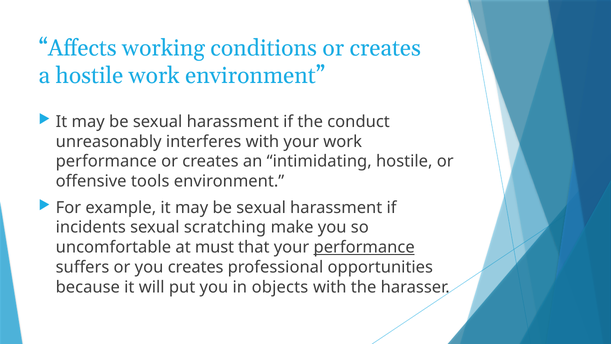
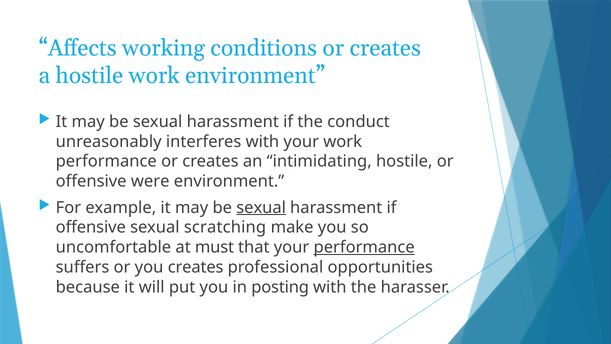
tools: tools -> were (150, 181)
sexual underline: none -> present (261, 207)
incidents: incidents -> offensive (91, 227)
objects: objects -> posting (280, 287)
